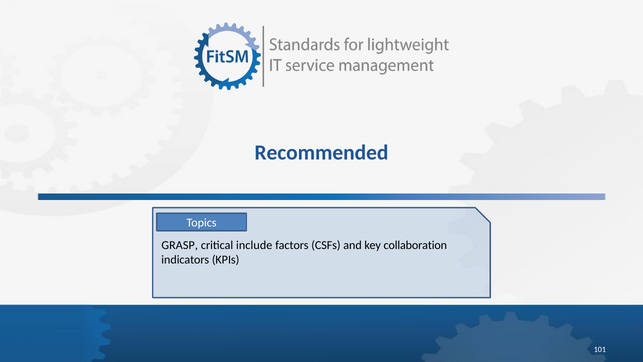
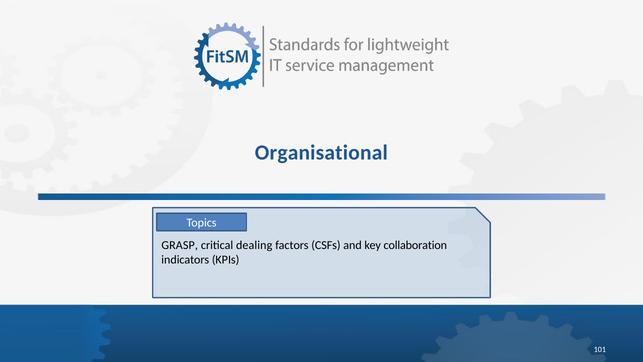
Recommended: Recommended -> Organisational (321, 153)
include: include -> dealing (254, 245)
